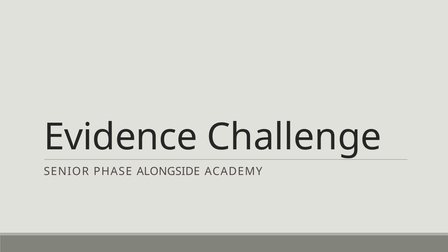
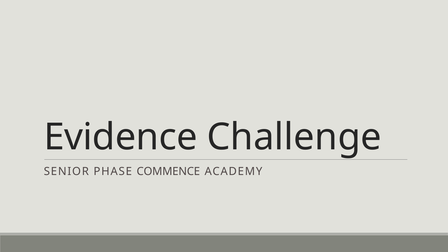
ALONGSIDE: ALONGSIDE -> COMMENCE (168, 171)
